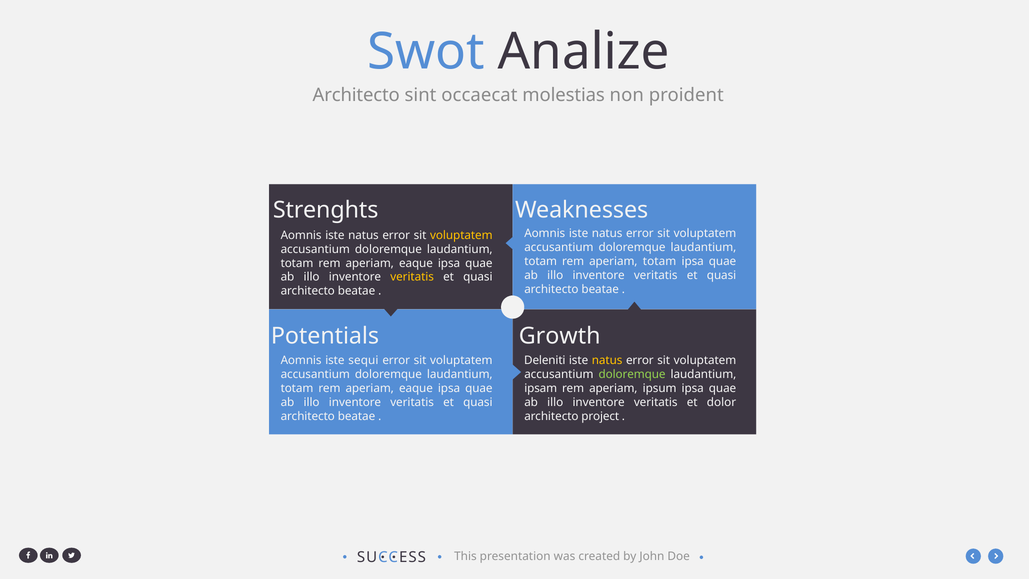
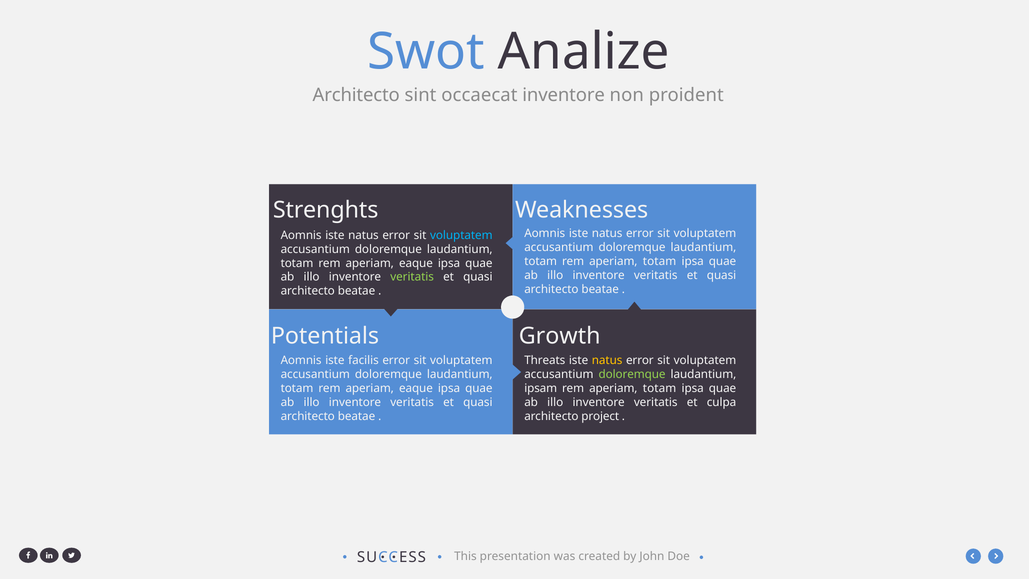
occaecat molestias: molestias -> inventore (564, 95)
voluptatem colour: yellow -> light blue (461, 235)
veritatis colour: yellow -> light green (412, 277)
sequi: sequi -> facilis (363, 360)
Deleniti: Deleniti -> Threats (545, 360)
ipsum: ipsum -> totam (660, 388)
dolor: dolor -> culpa (722, 402)
